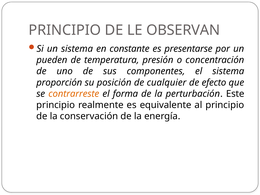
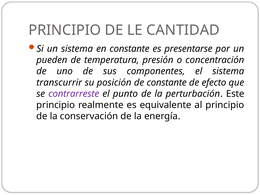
OBSERVAN: OBSERVAN -> CANTIDAD (183, 30)
proporción: proporción -> transcurrir (59, 83)
de cualquier: cualquier -> constante (167, 83)
contrarreste colour: orange -> purple (74, 94)
forma: forma -> punto (125, 94)
